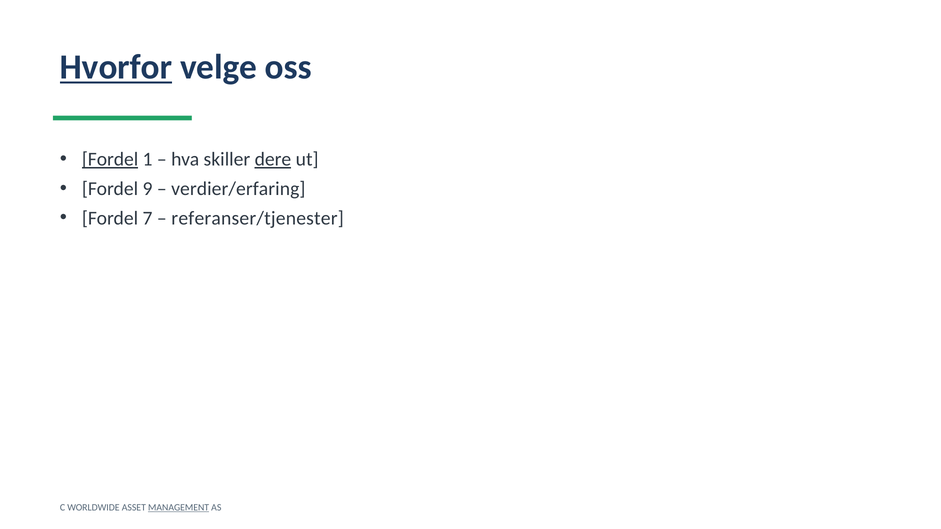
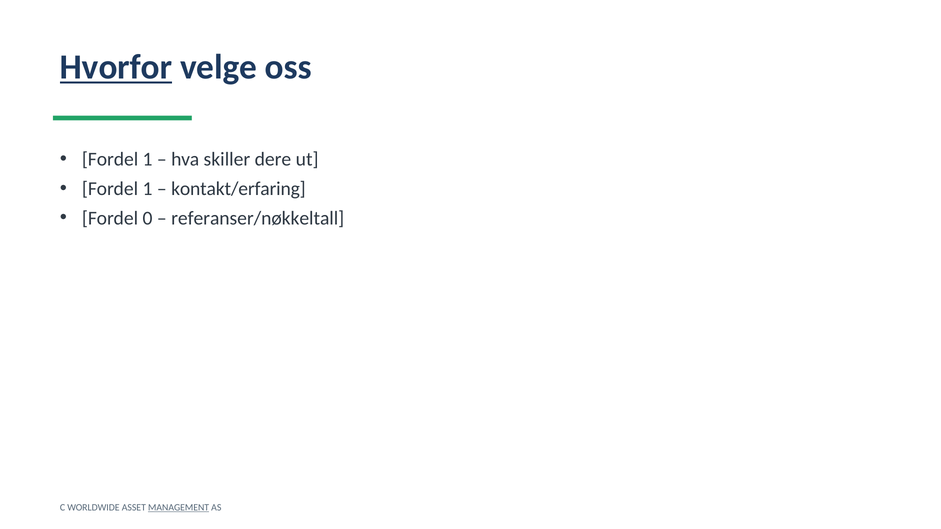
Fordel underline: present -> none (110, 159)
dere underline: present -> none (273, 159)
9: 9 -> 1 (148, 189)
verdier/erfaring: verdier/erfaring -> kontakt/erfaring (238, 189)
7: 7 -> 0 (148, 218)
referanser/tjenester: referanser/tjenester -> referanser/nøkkeltall (258, 218)
